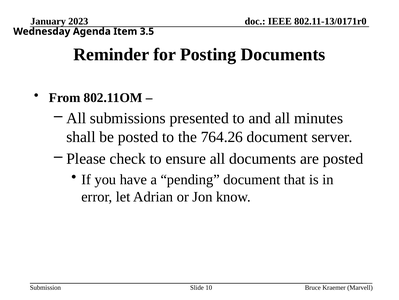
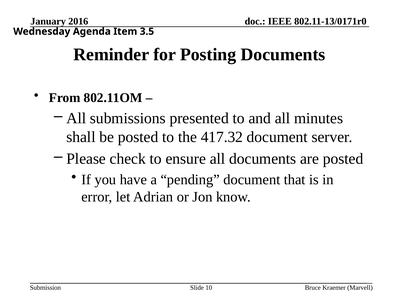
2023: 2023 -> 2016 (78, 21)
764.26: 764.26 -> 417.32 (222, 137)
